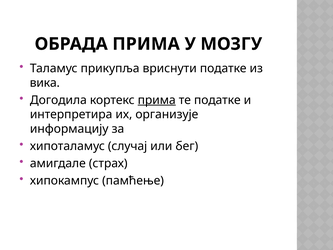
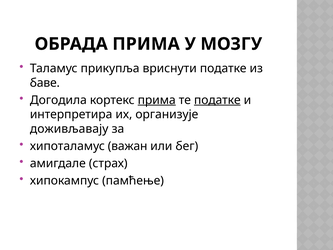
вика: вика -> баве (45, 83)
податке underline: none -> present (217, 100)
информацију: информацију -> доживљавају (69, 129)
случај: случај -> важан (128, 146)
